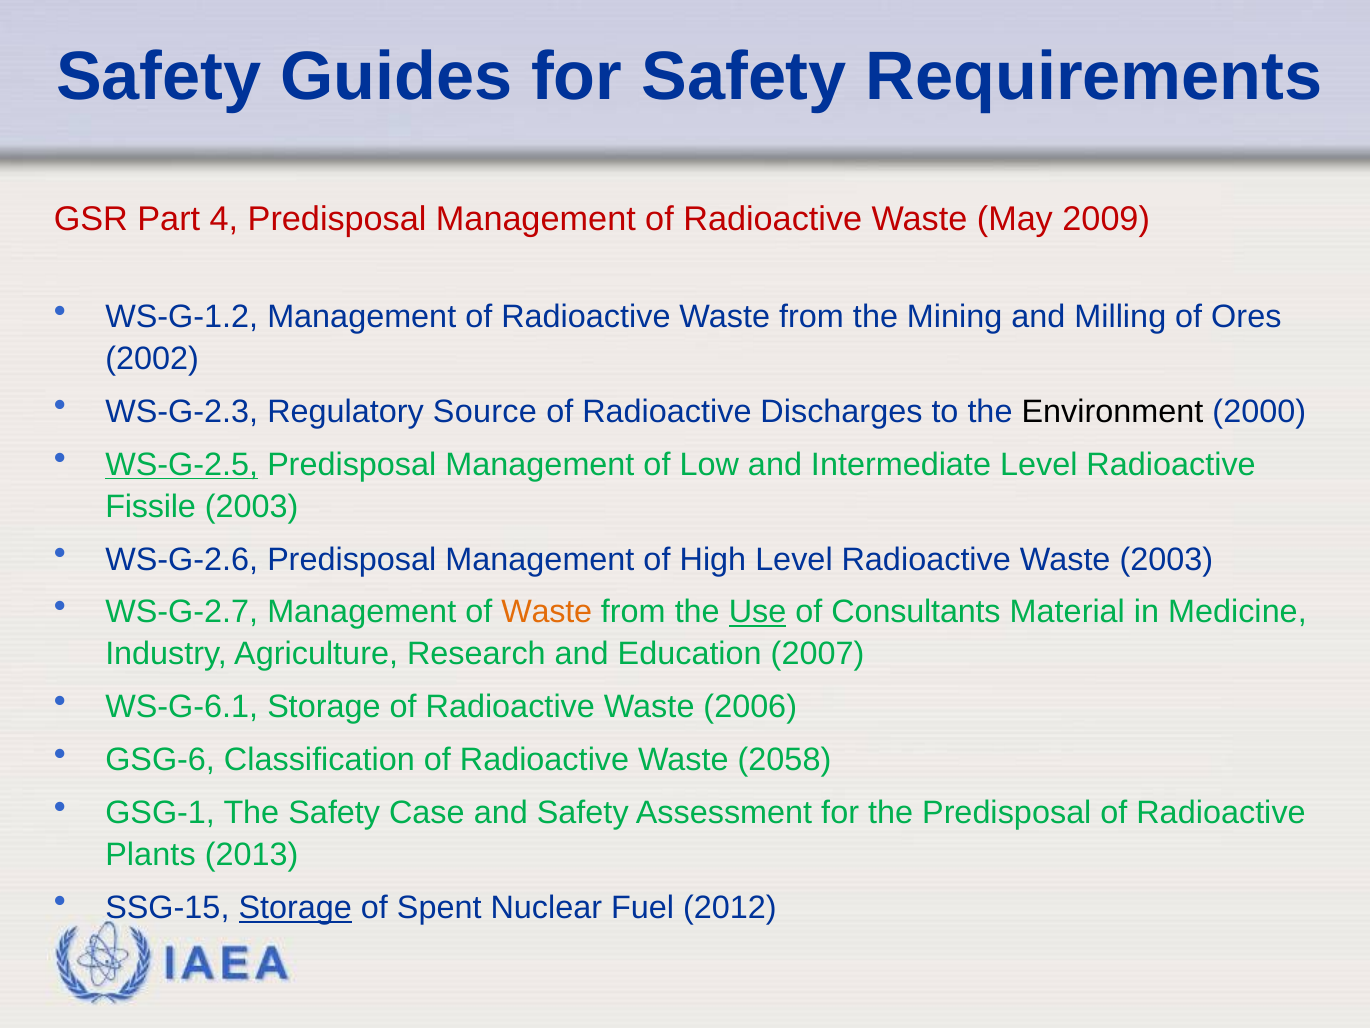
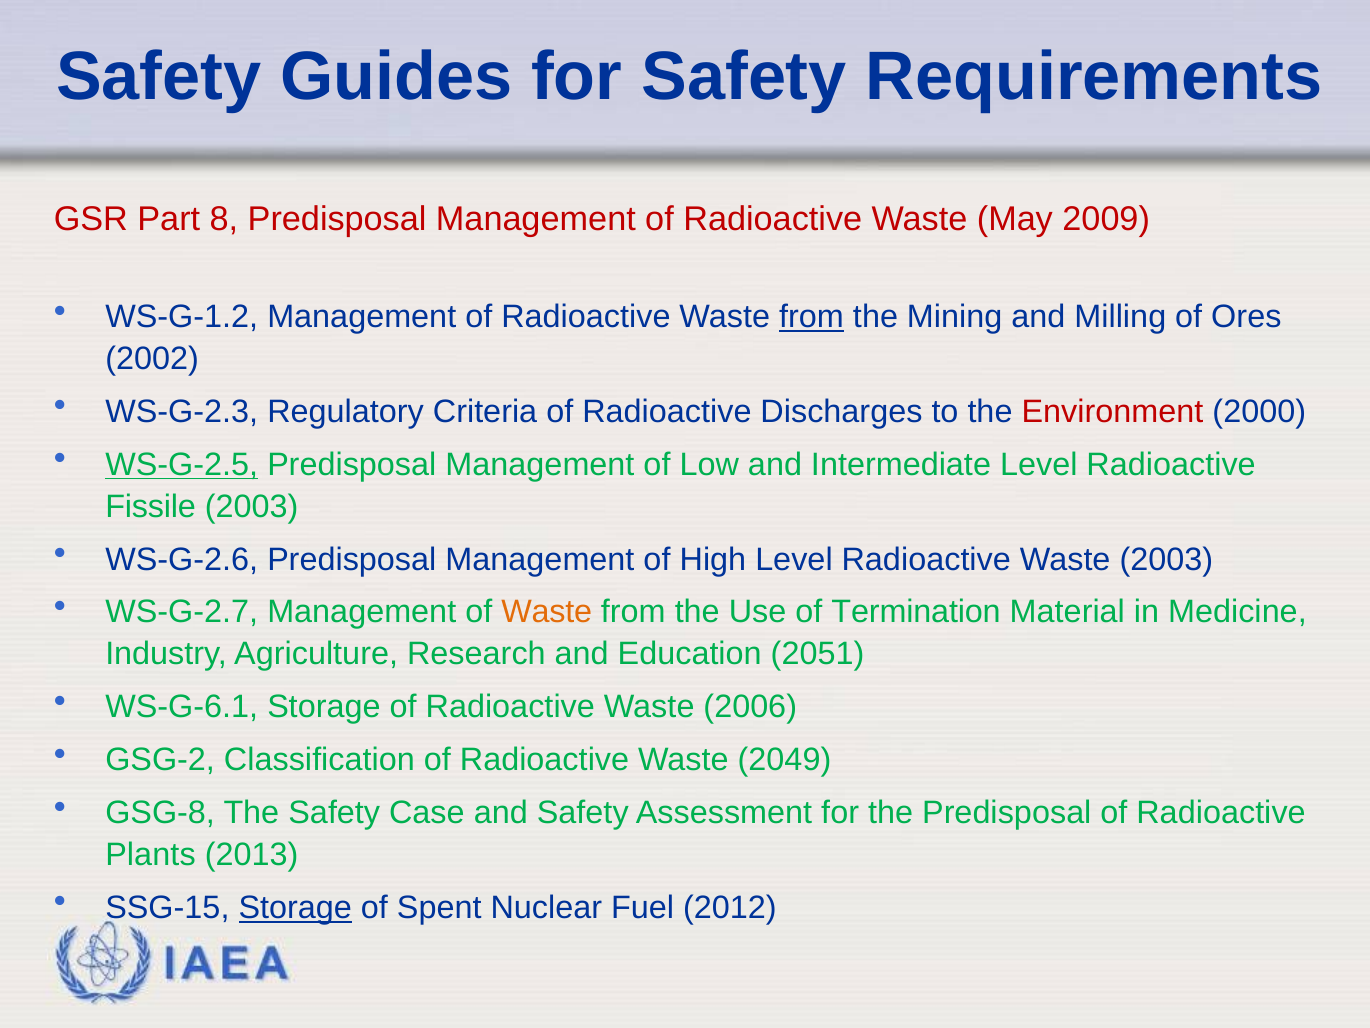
4: 4 -> 8 (224, 219)
from underline: none -> present (812, 317)
Source: Source -> Criteria (485, 411)
Environment colour: black -> red (1113, 411)
Use underline: present -> none (758, 612)
Consultants: Consultants -> Termination (916, 612)
2007: 2007 -> 2051 (818, 654)
GSG-6: GSG-6 -> GSG-2 (160, 760)
2058: 2058 -> 2049 (784, 760)
GSG-1: GSG-1 -> GSG-8 (160, 812)
